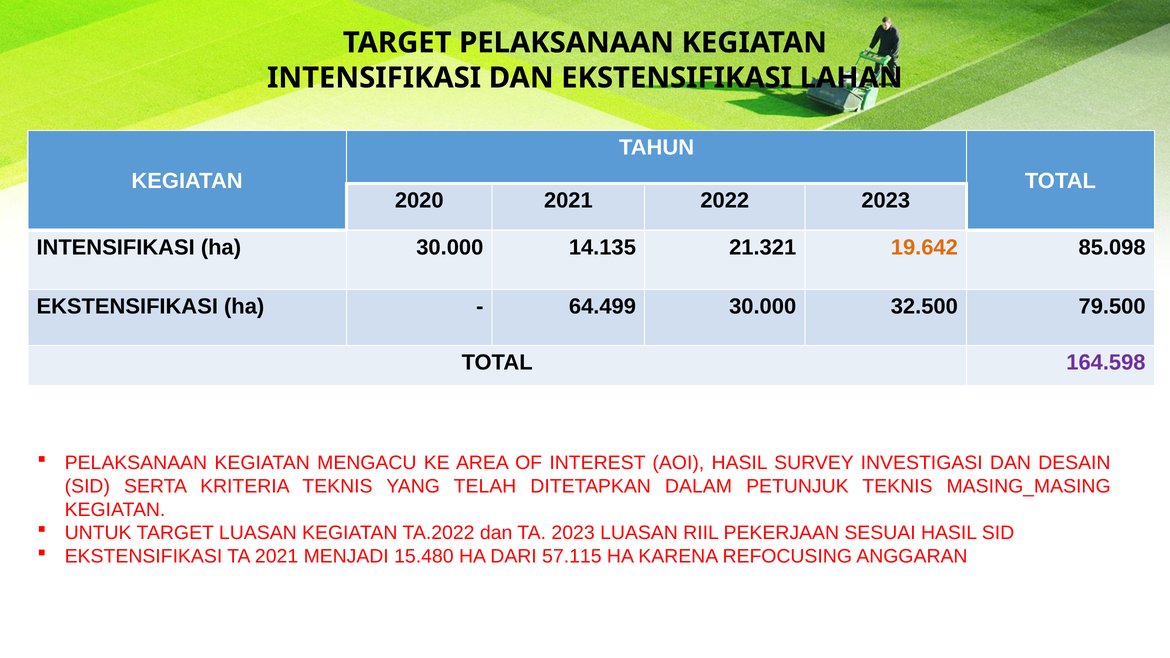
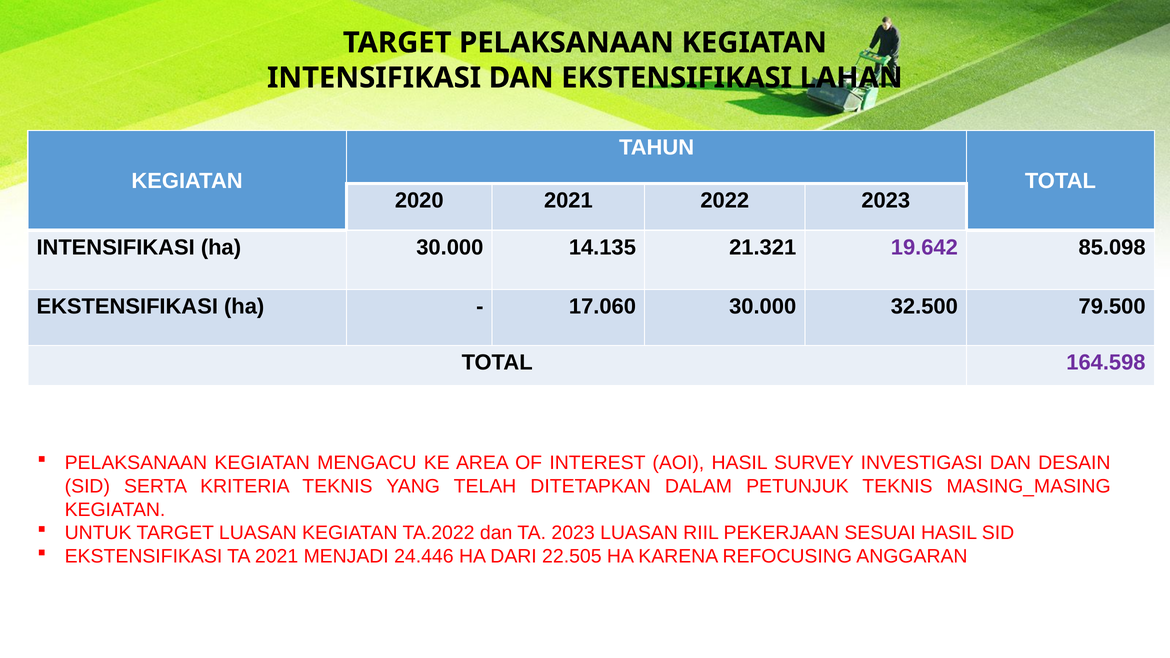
19.642 colour: orange -> purple (924, 247)
64.499: 64.499 -> 17.060 (602, 307)
15.480: 15.480 -> 24.446 (424, 557)
57.115: 57.115 -> 22.505 (572, 557)
